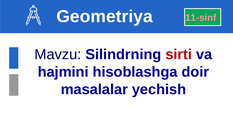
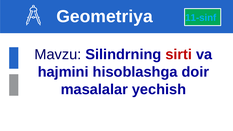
11-sinf colour: pink -> light blue (201, 18)
